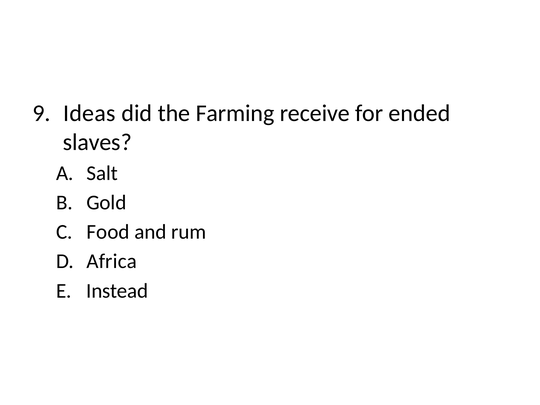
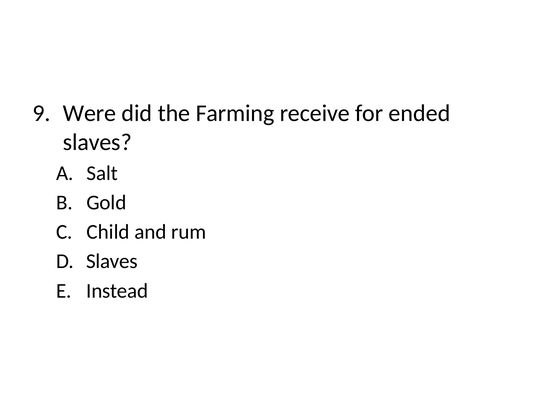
Ideas: Ideas -> Were (89, 113)
Food: Food -> Child (108, 232)
Africa: Africa -> Slaves (112, 261)
